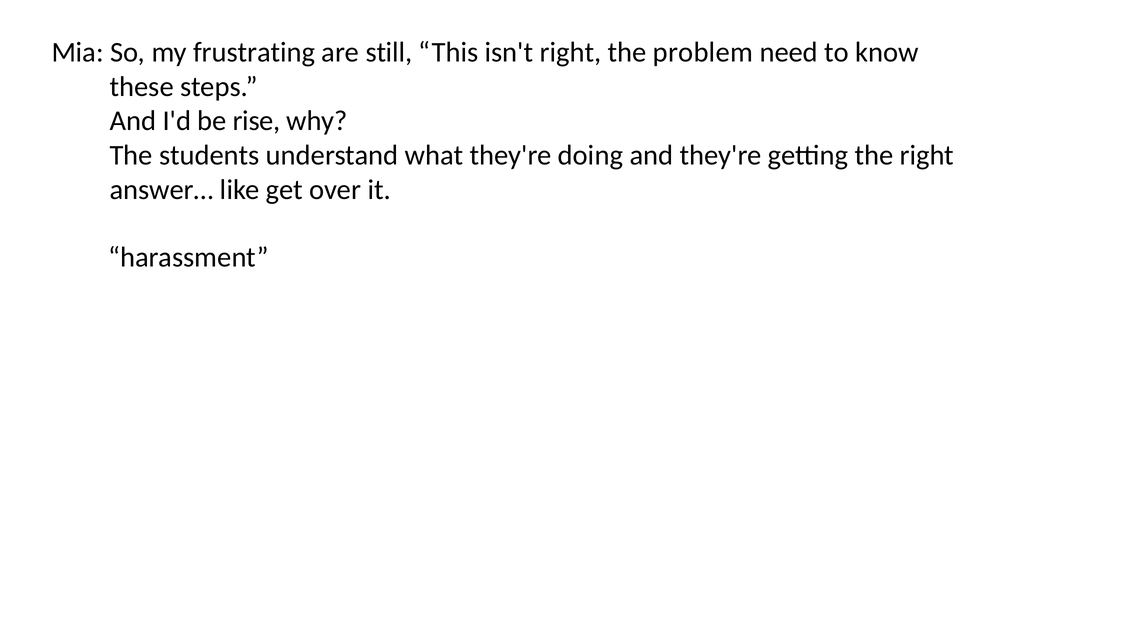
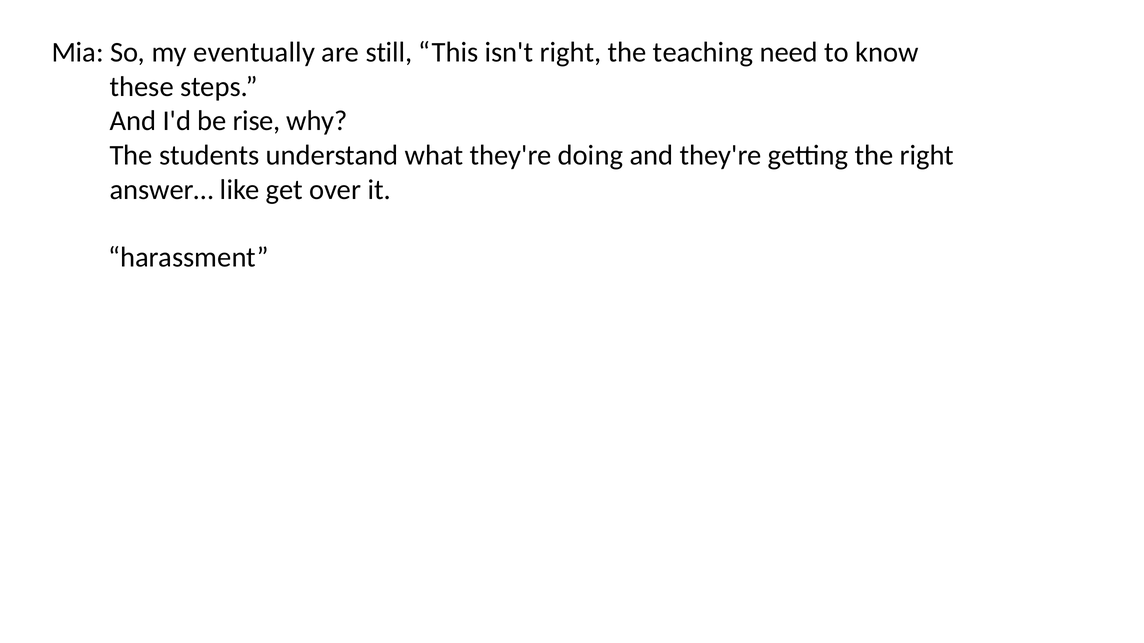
frustrating: frustrating -> eventually (254, 52)
problem: problem -> teaching (703, 52)
